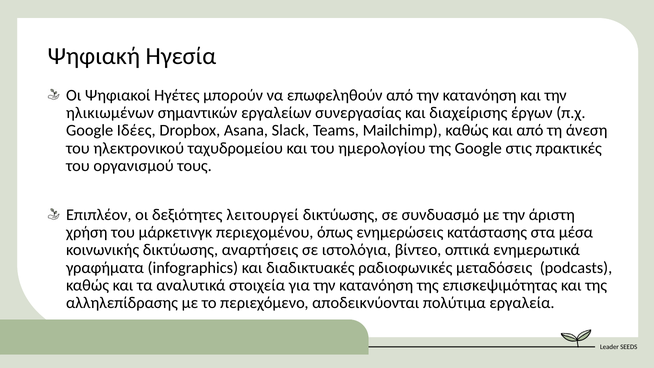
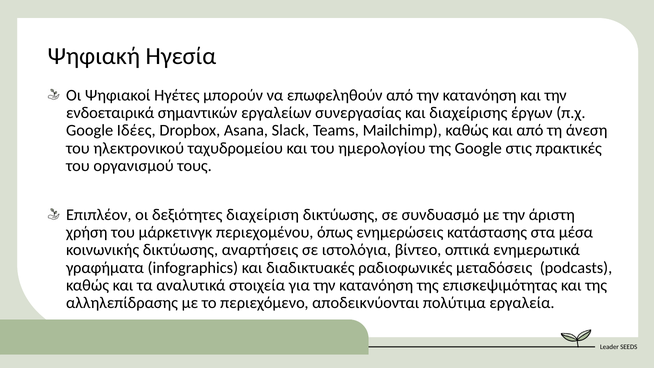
ηλικιωμένων: ηλικιωμένων -> ενδοεταιρικά (110, 113)
λειτουργεί: λειτουργεί -> διαχείριση (263, 215)
